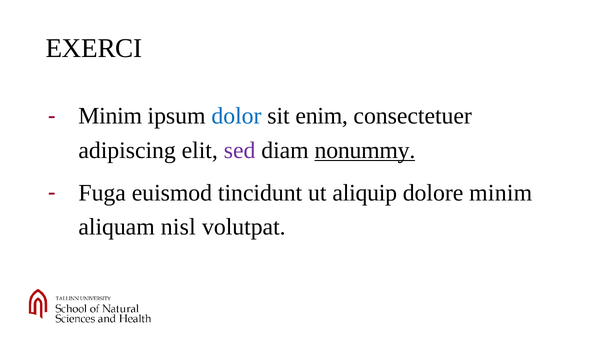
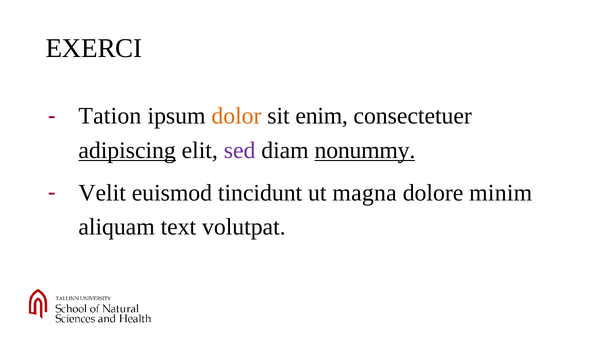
Minim: Minim -> Tation (110, 116)
dolor colour: blue -> orange (236, 116)
adipiscing underline: none -> present (127, 151)
Fuga: Fuga -> Velit (102, 193)
aliquip: aliquip -> magna (365, 193)
nisl: nisl -> text (178, 228)
